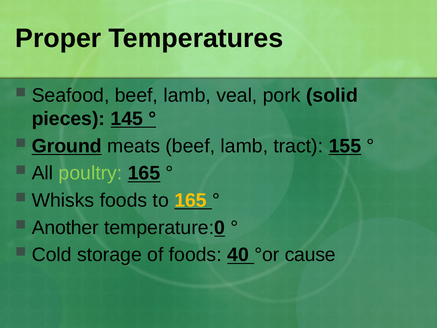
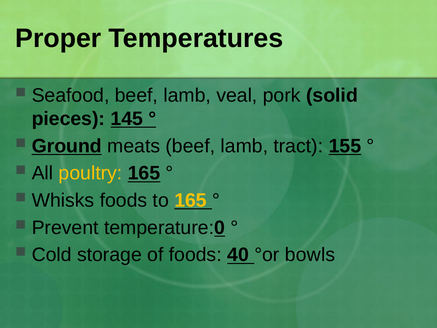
poultry colour: light green -> yellow (90, 173)
Another: Another -> Prevent (65, 227)
cause: cause -> bowls (310, 255)
